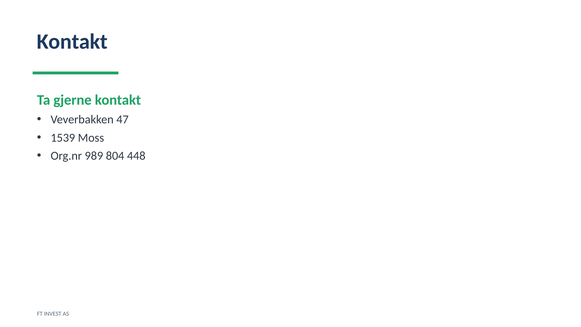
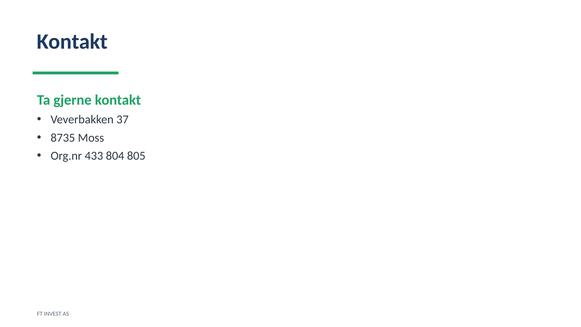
47: 47 -> 37 (123, 119)
1539: 1539 -> 8735 (63, 138)
989: 989 -> 433 (94, 156)
448: 448 -> 805 (136, 156)
